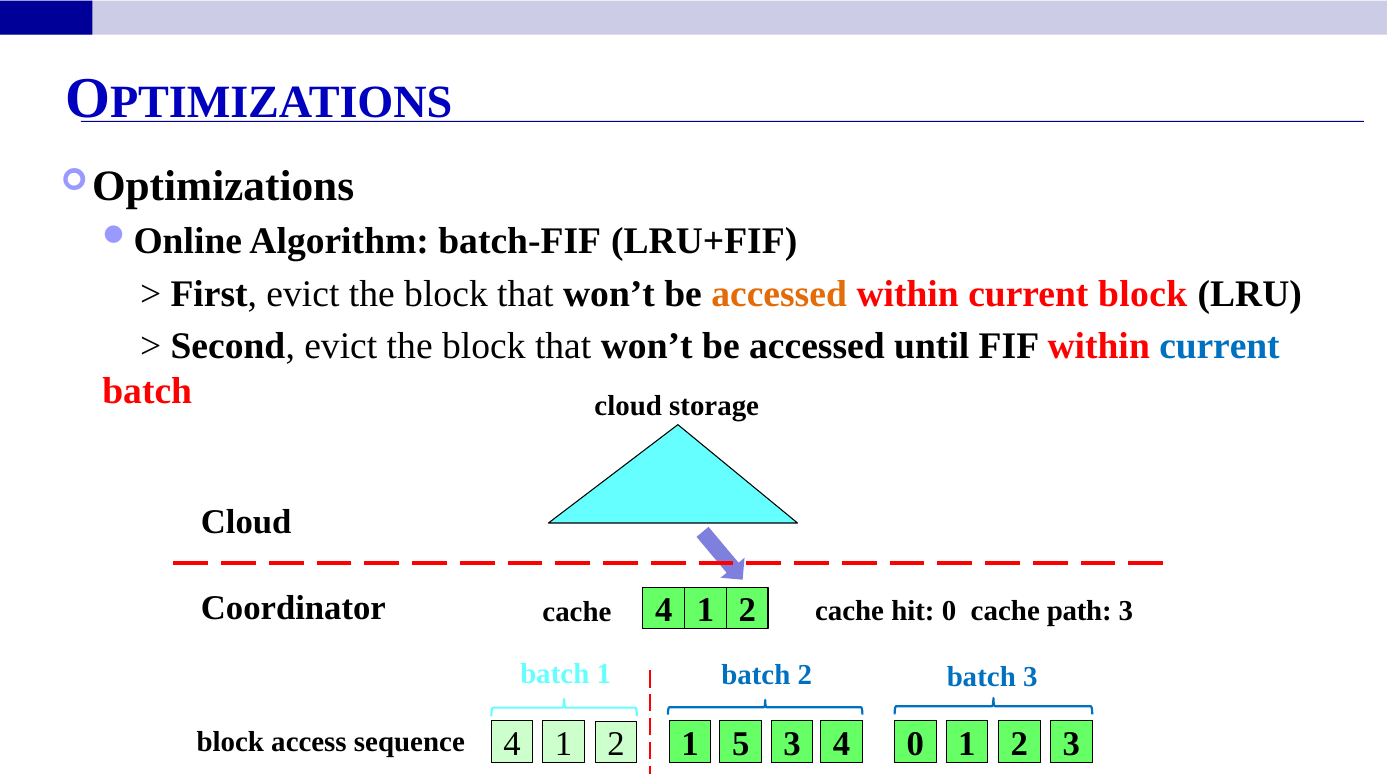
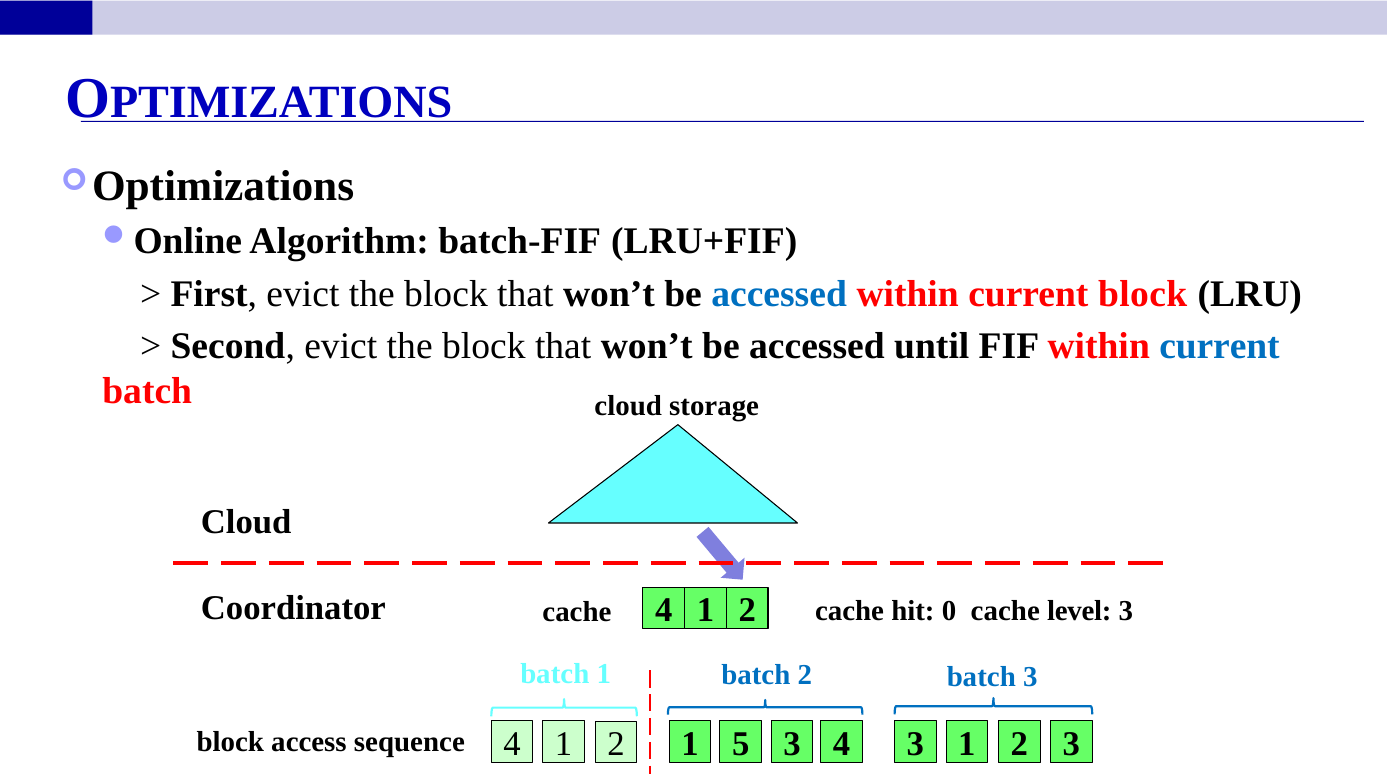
accessed colour: orange -> blue (779, 294)
path: path -> level (1079, 611)
4 0: 0 -> 3 (915, 744)
